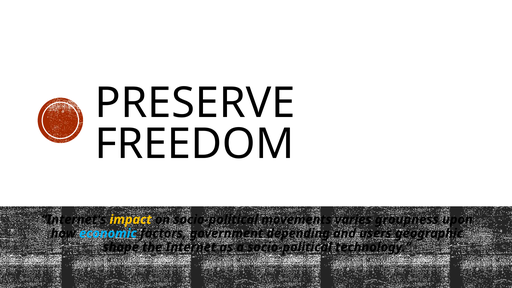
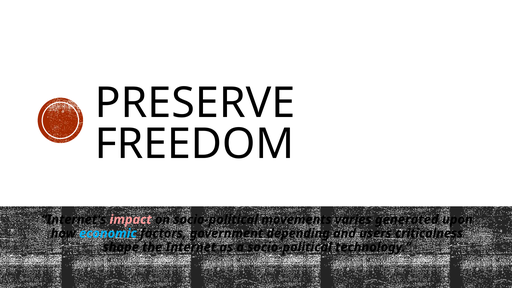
impact colour: yellow -> pink (131, 220)
groupness: groupness -> generated (407, 220)
geographic: geographic -> criticalness (429, 233)
